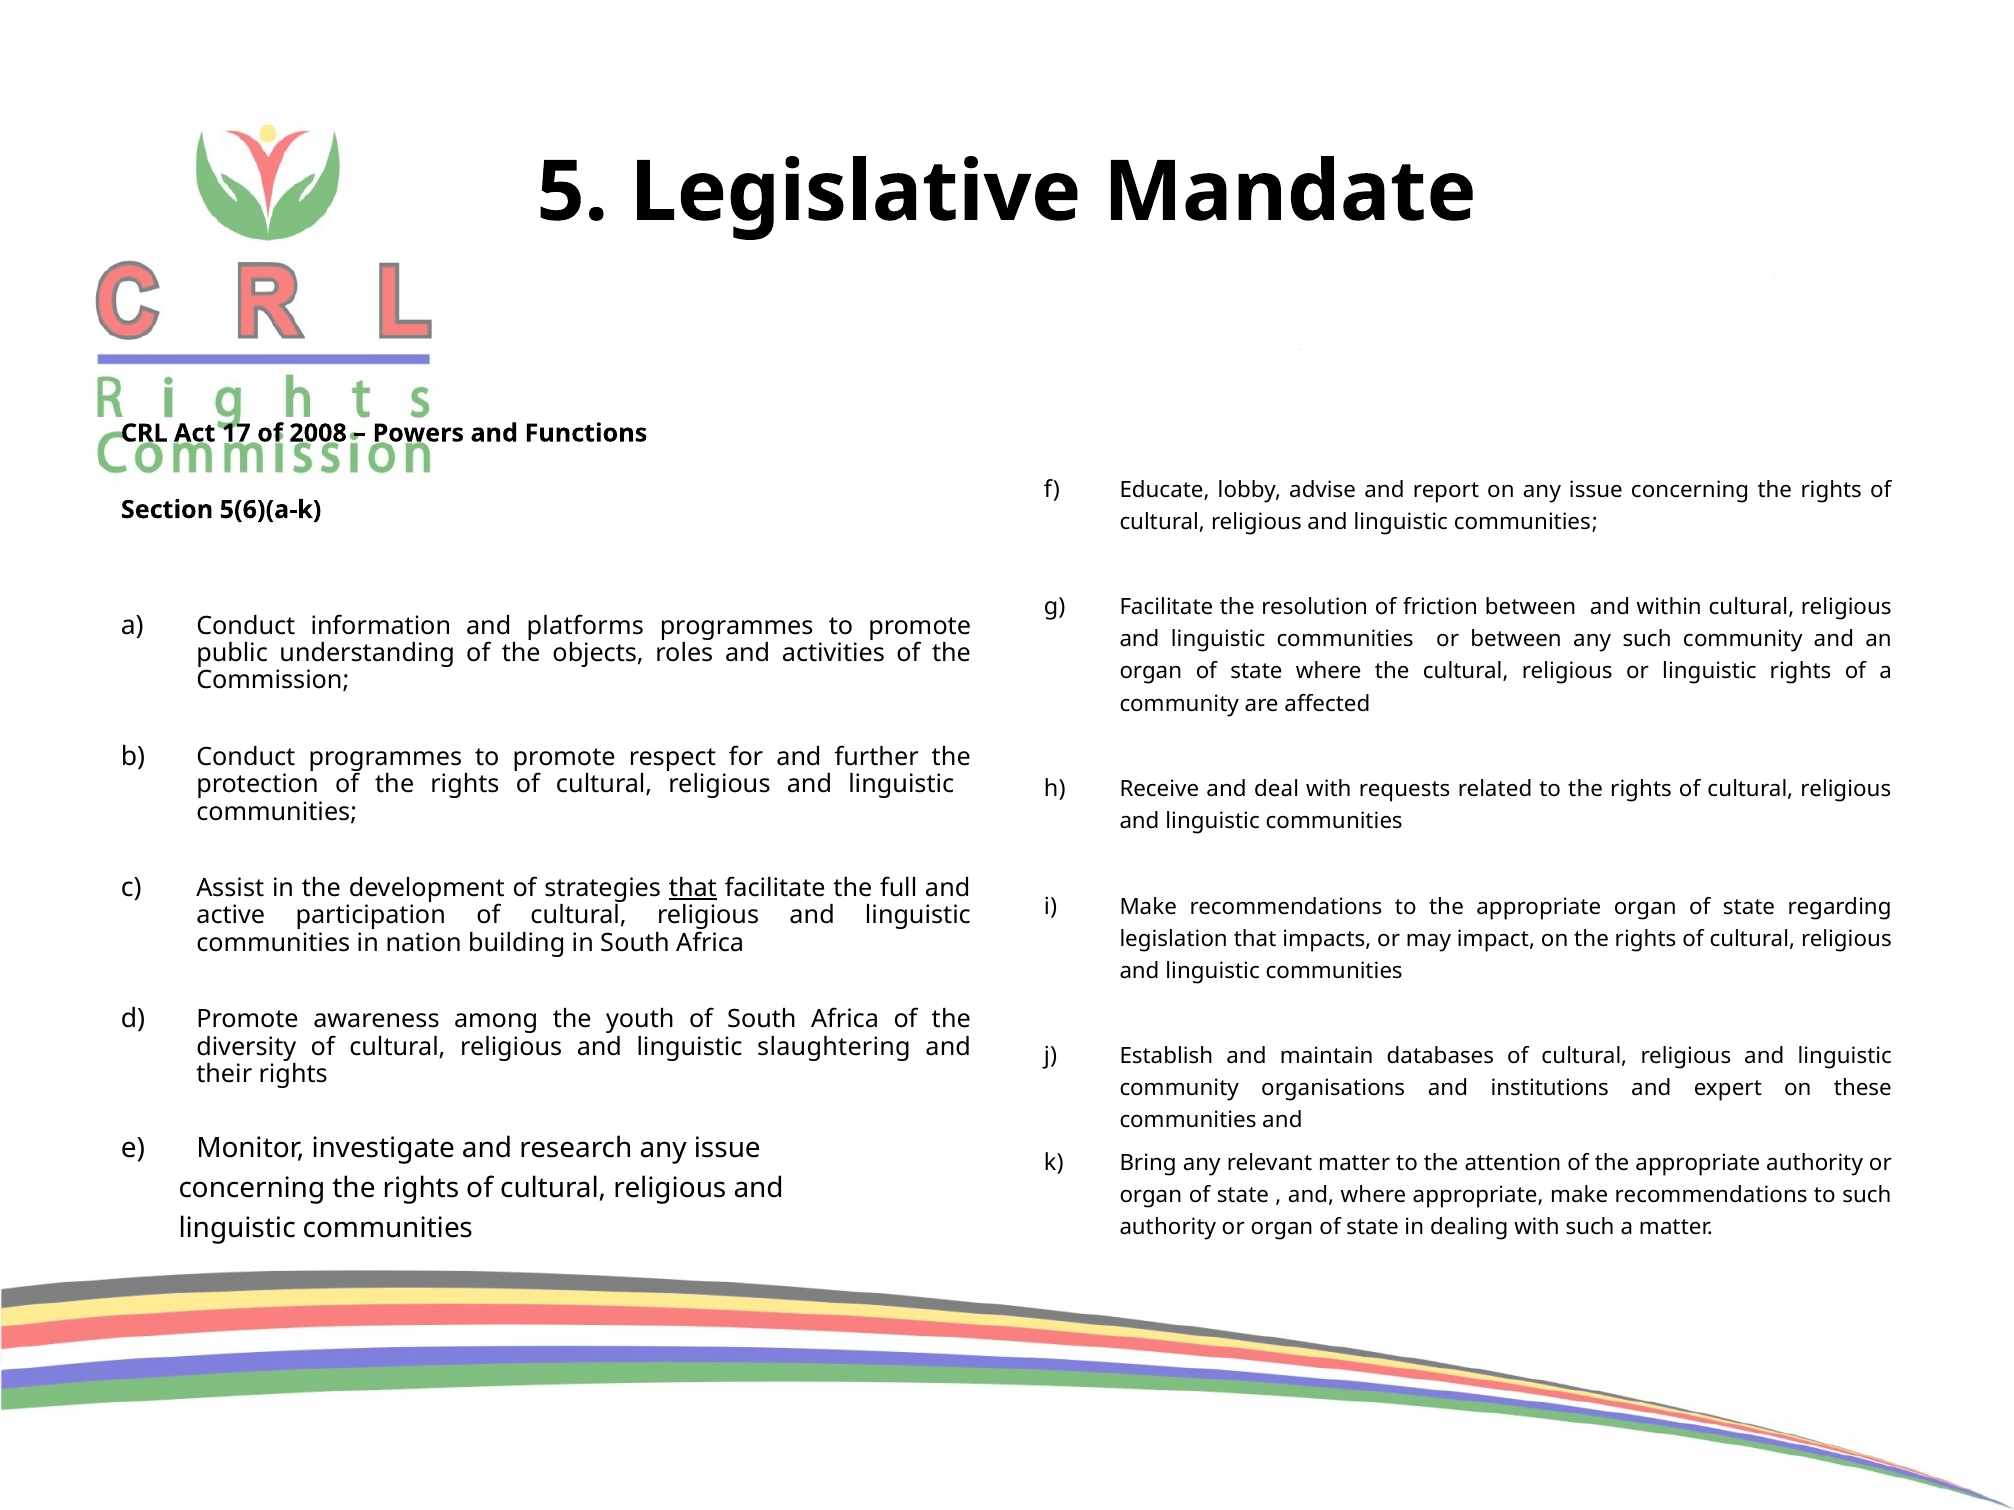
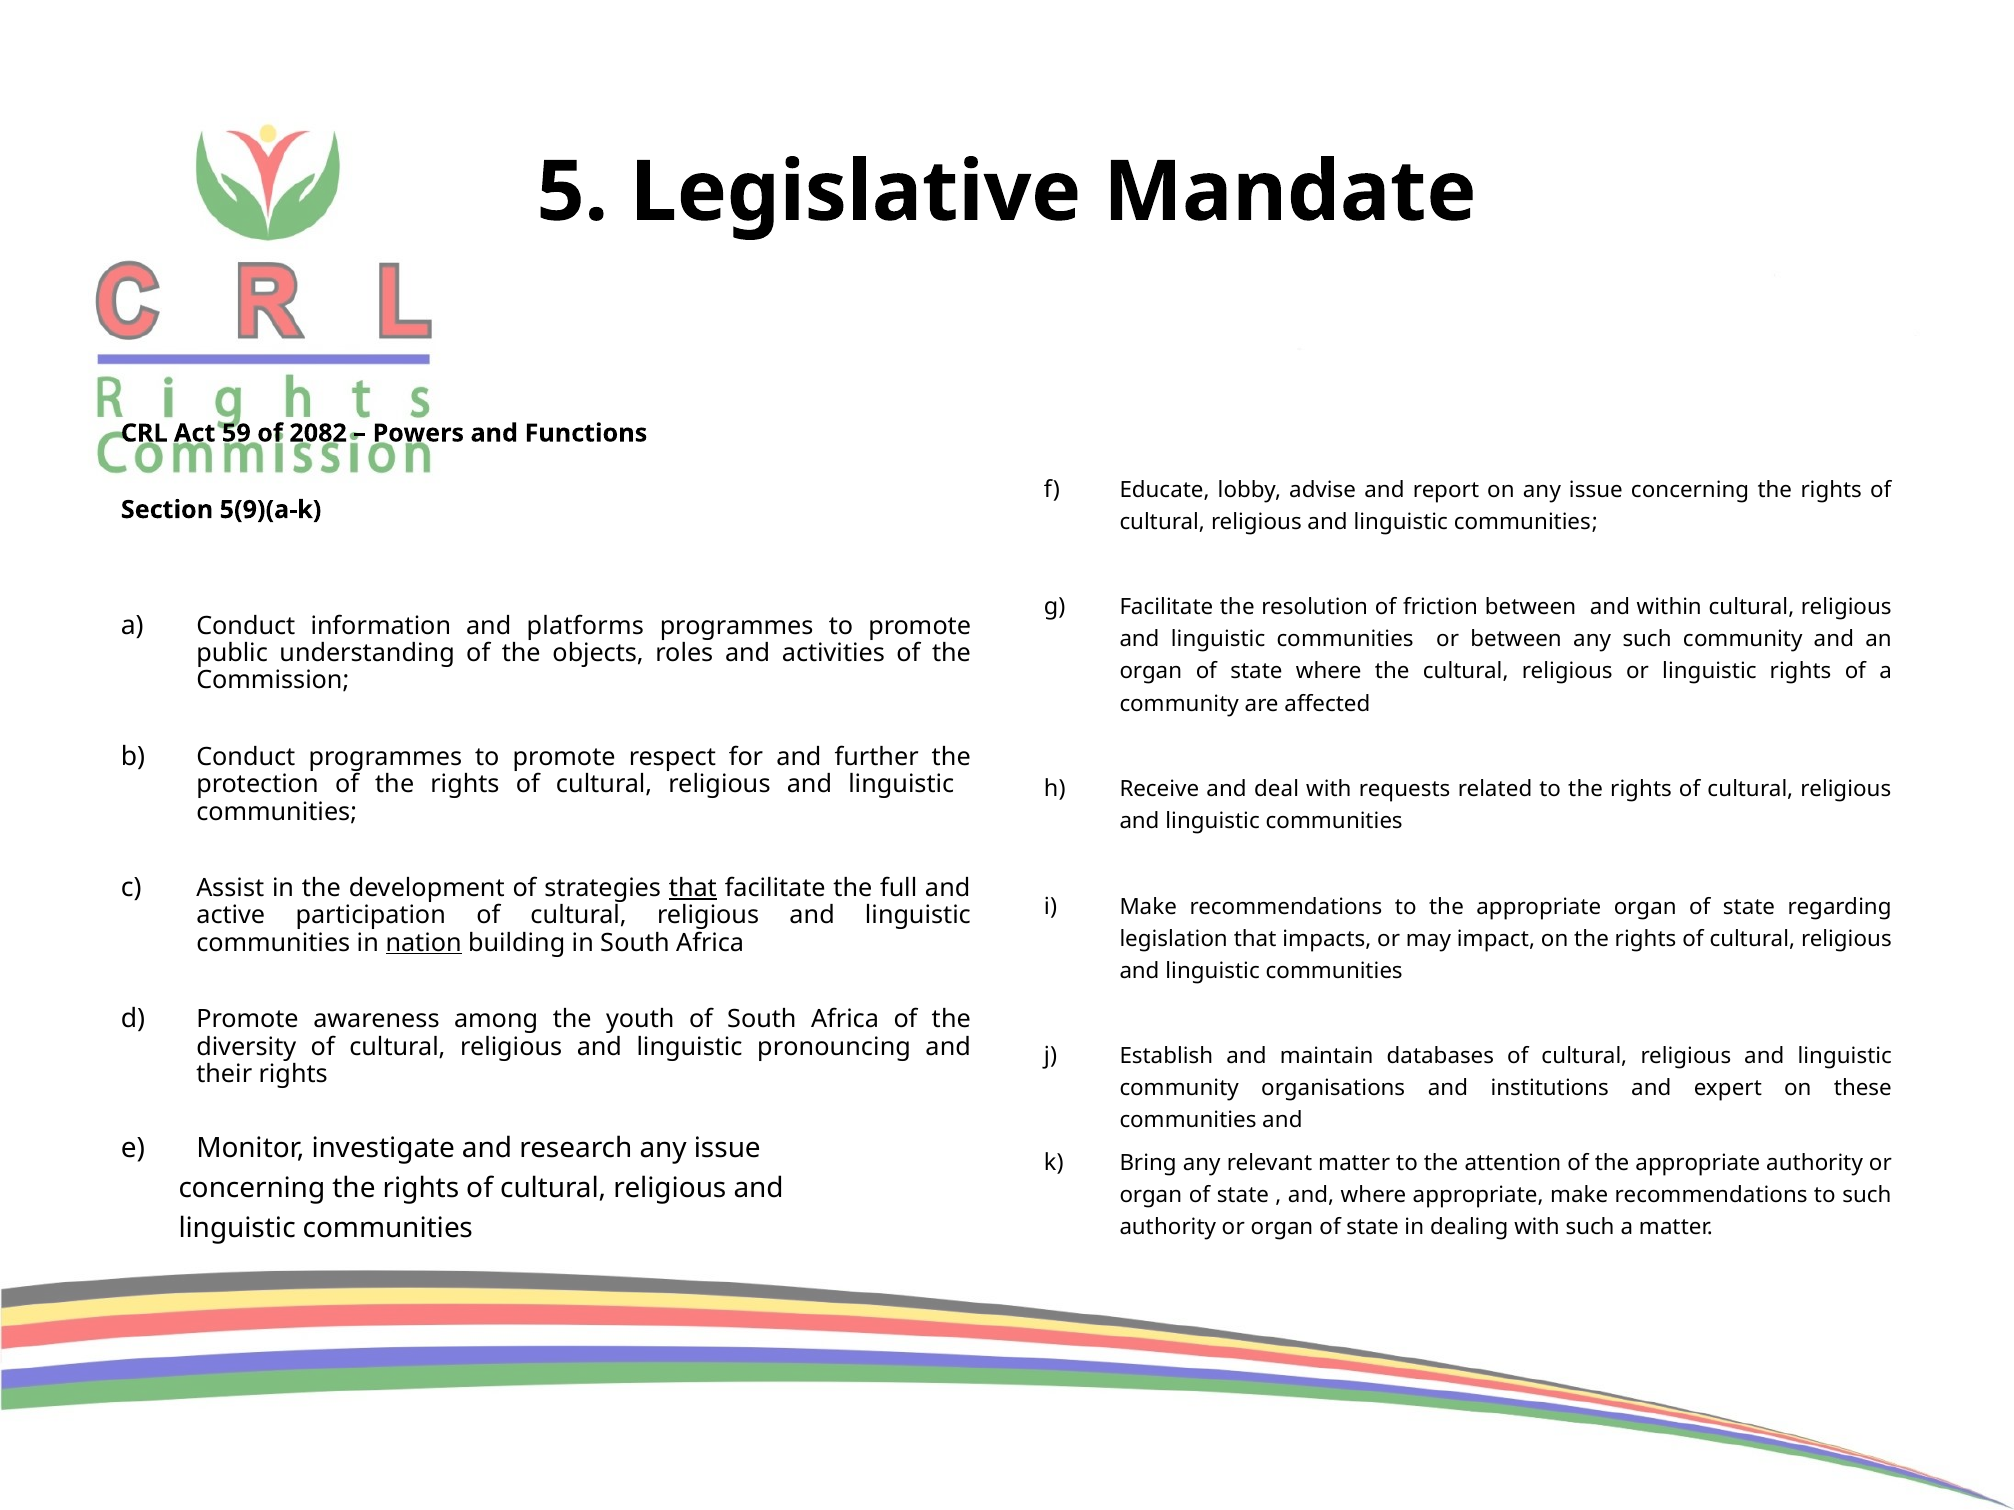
17: 17 -> 59 (236, 433)
2008: 2008 -> 2082 (318, 433)
5(6)(a-k: 5(6)(a-k -> 5(9)(a-k (271, 510)
nation underline: none -> present (424, 943)
slaughtering: slaughtering -> pronouncing (834, 1047)
